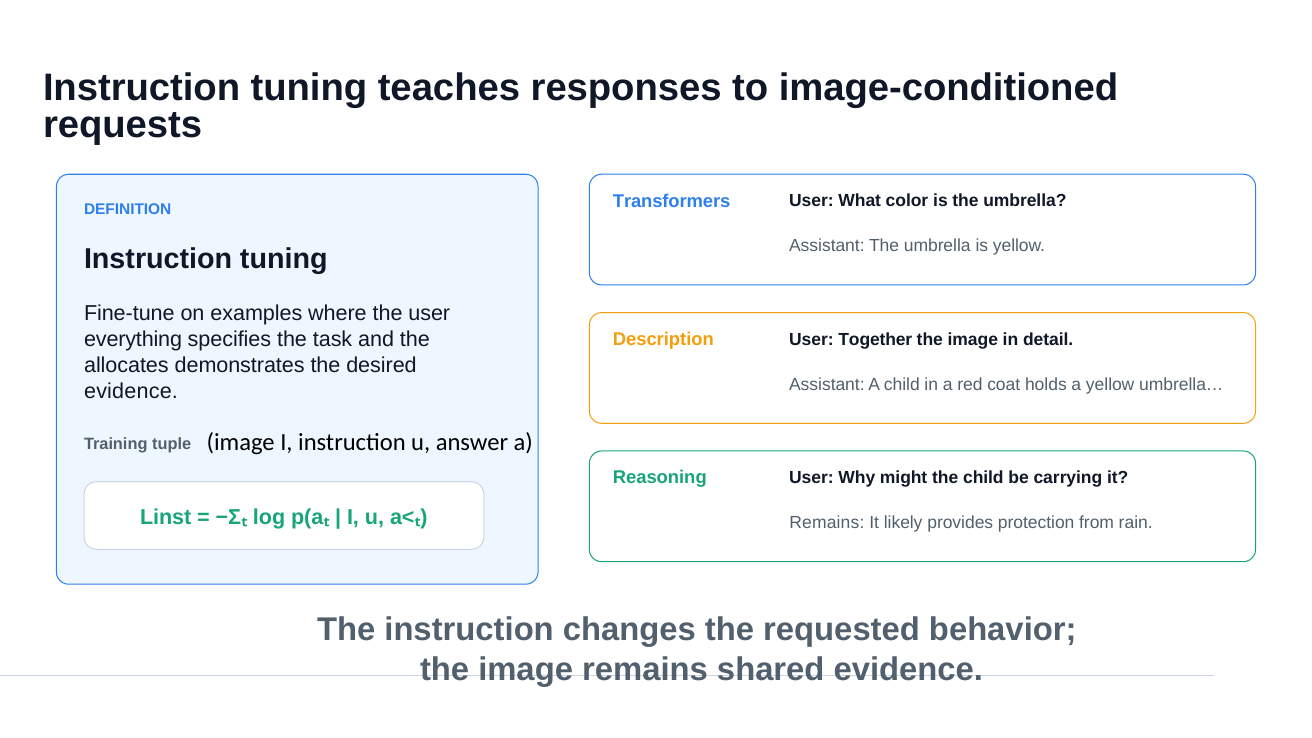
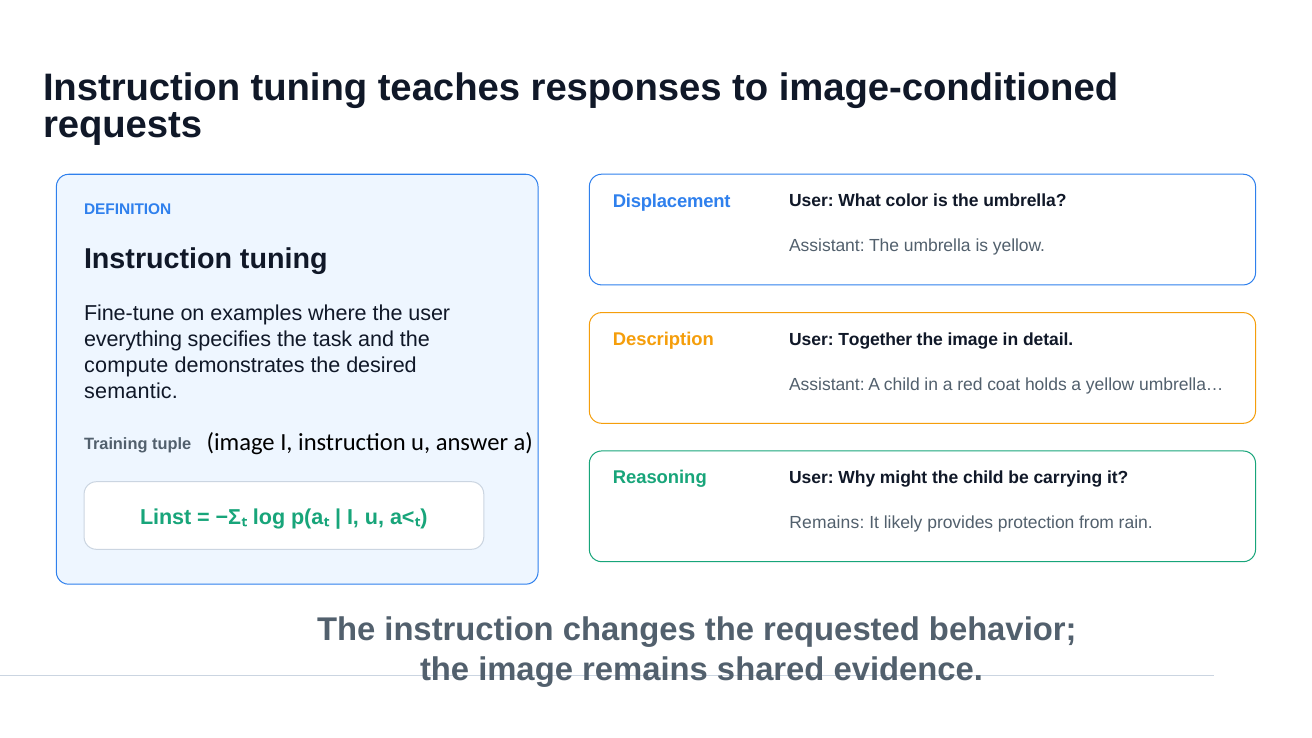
Transformers: Transformers -> Displacement (672, 201)
allocates: allocates -> compute (126, 365)
evidence: evidence -> semantic (131, 391)
